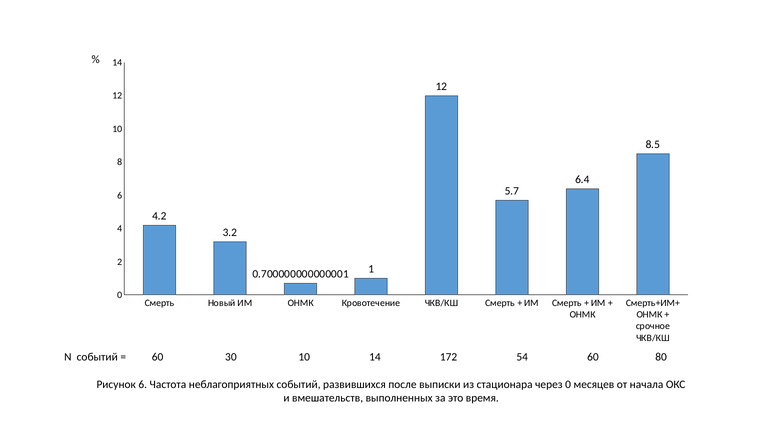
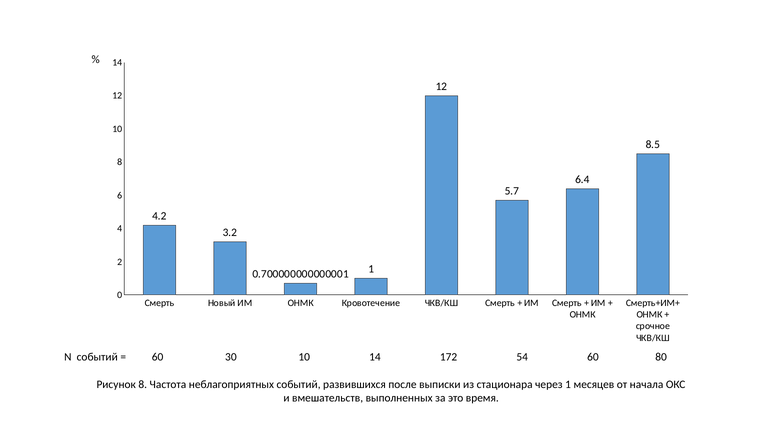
Рисунок 6: 6 -> 8 (143, 385)
через 0: 0 -> 1 (568, 385)
